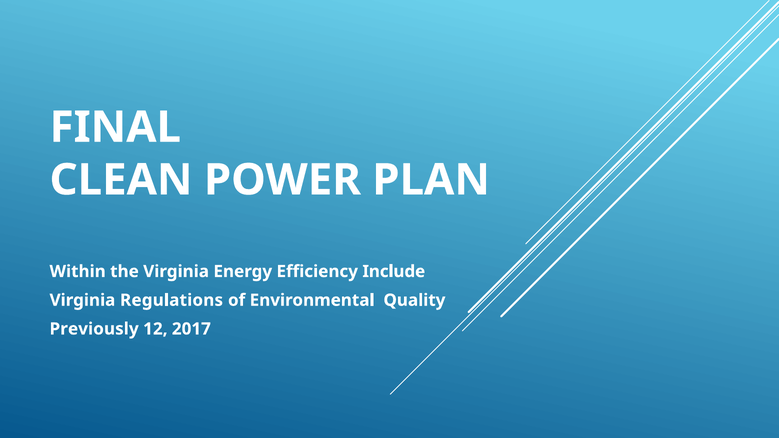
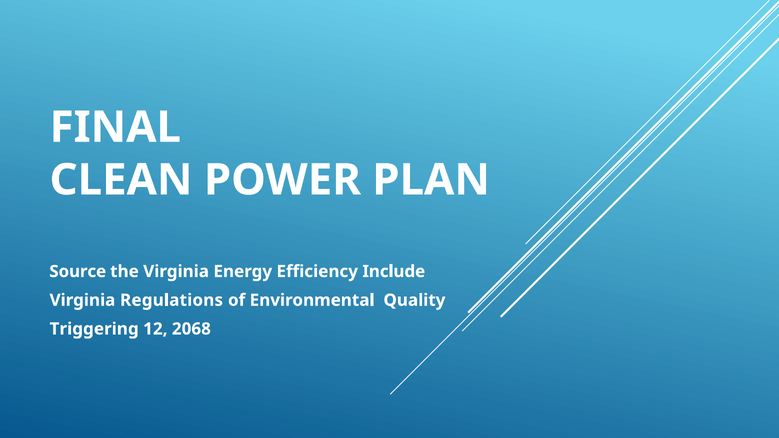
Within: Within -> Source (78, 272)
Previously: Previously -> Triggering (94, 329)
2017: 2017 -> 2068 (191, 329)
